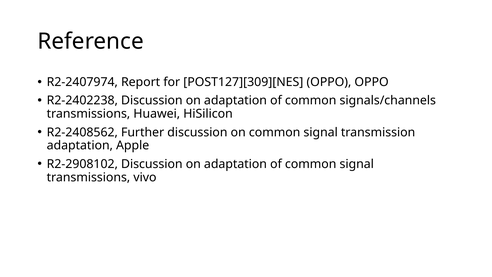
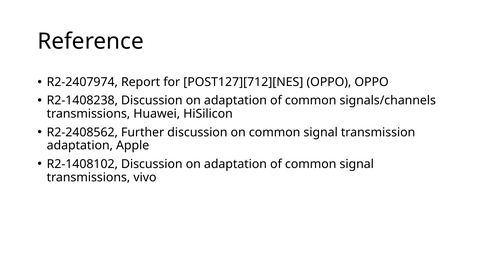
POST127][309][NES: POST127][309][NES -> POST127][712][NES (243, 82)
R2-2402238: R2-2402238 -> R2-1408238 (82, 100)
R2-2908102: R2-2908102 -> R2-1408102 (82, 164)
